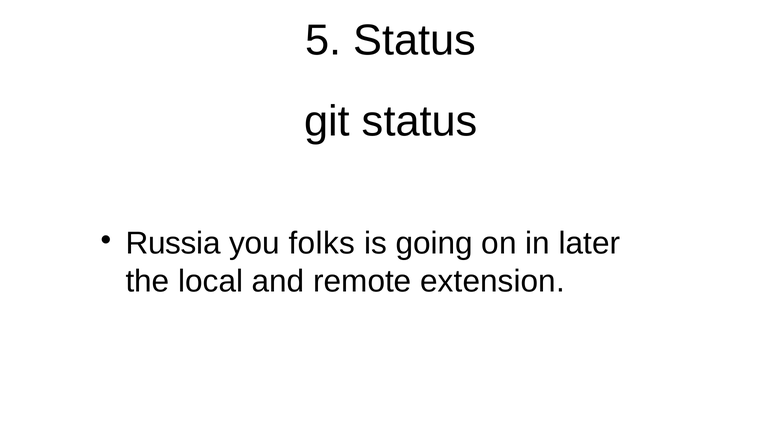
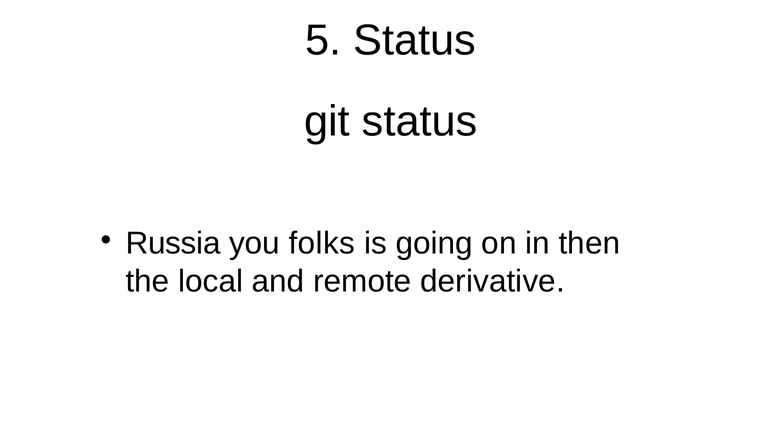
later: later -> then (589, 244)
extension: extension -> derivative (492, 281)
